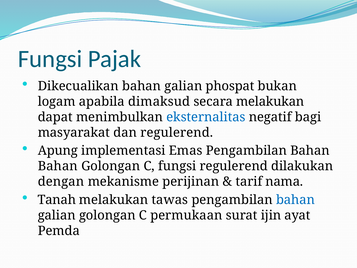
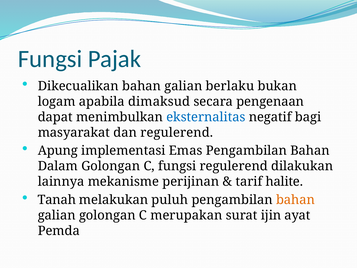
phospat: phospat -> berlaku (230, 86)
secara melakukan: melakukan -> pengenaan (270, 101)
Bahan: Bahan -> Dalam (58, 166)
dengan: dengan -> lainnya (61, 182)
nama: nama -> halite (284, 182)
tawas: tawas -> puluh (170, 200)
bahan colour: blue -> orange (296, 200)
permukaan: permukaan -> merupakan (186, 215)
